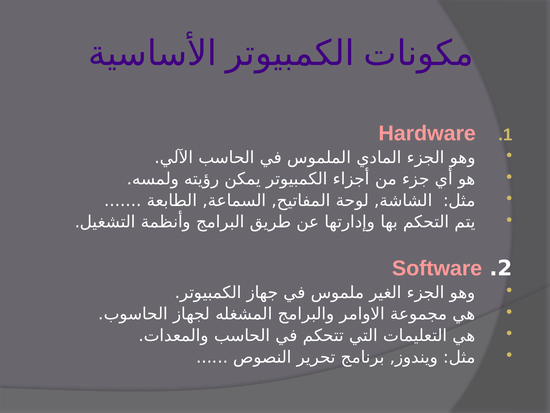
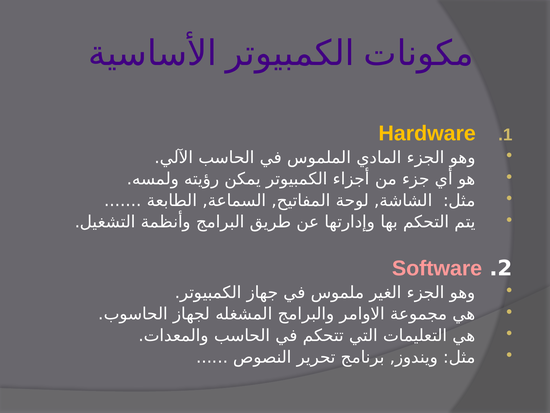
Hardware colour: pink -> yellow (427, 133)
